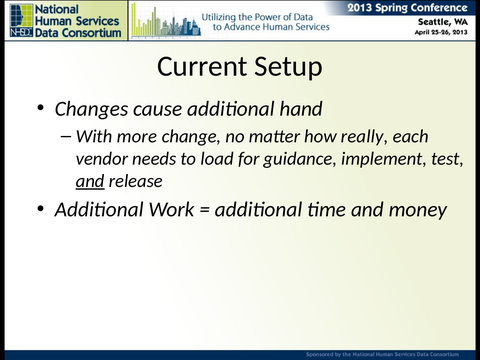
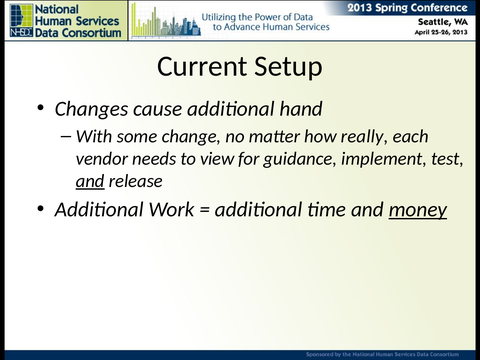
more: more -> some (137, 136)
load: load -> view (217, 159)
money underline: none -> present (418, 209)
